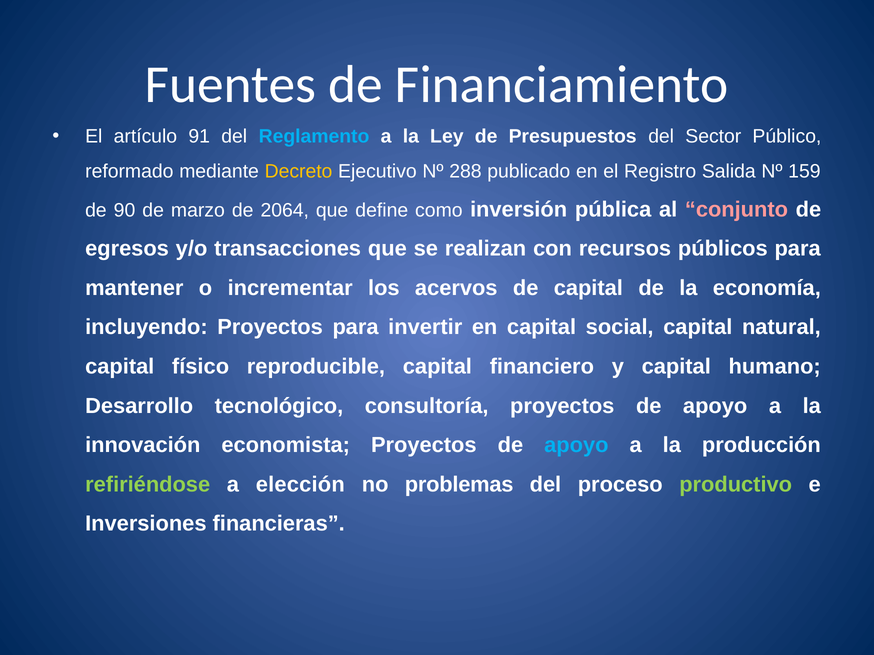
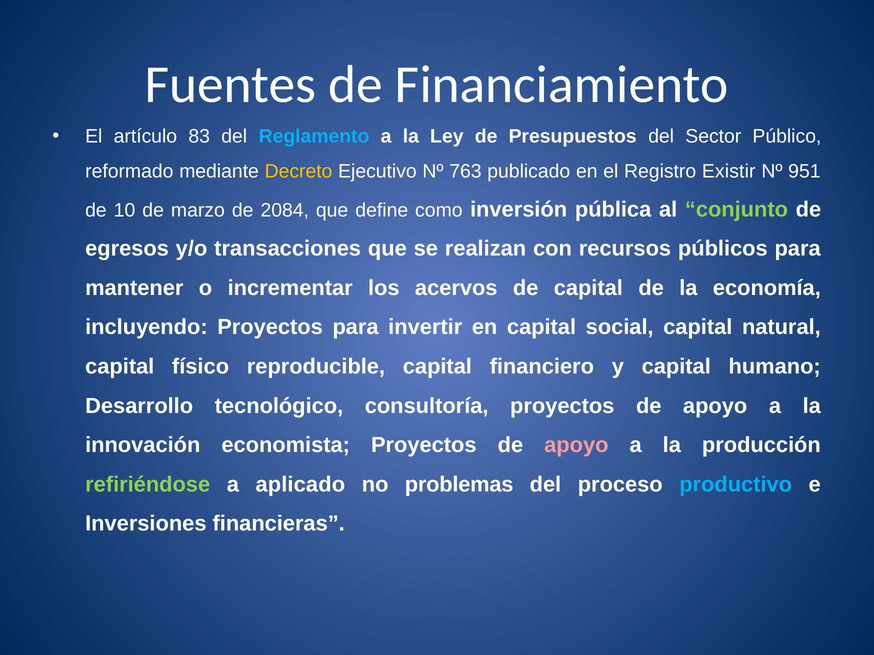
91: 91 -> 83 (199, 136)
288: 288 -> 763 (465, 171)
Salida: Salida -> Existir (729, 171)
159: 159 -> 951 (804, 171)
90: 90 -> 10 (125, 210)
2064: 2064 -> 2084 (285, 210)
conjunto colour: pink -> light green (736, 209)
apoyo colour: light blue -> pink (576, 445)
elección: elección -> aplicado (300, 485)
productivo colour: light green -> light blue (736, 485)
